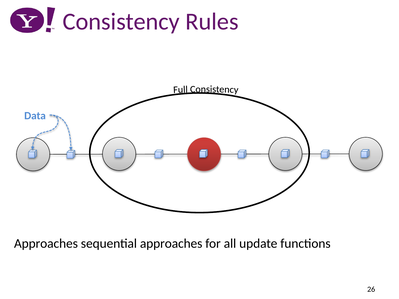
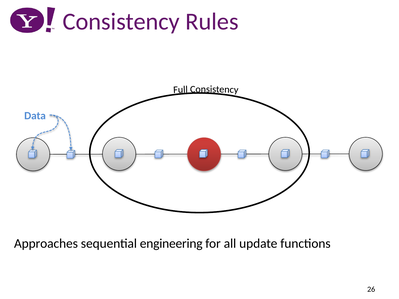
sequential approaches: approaches -> engineering (171, 244)
